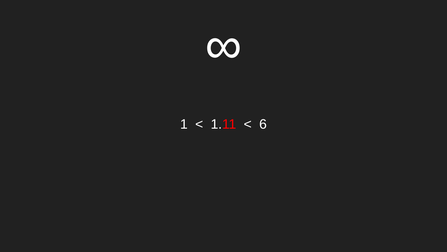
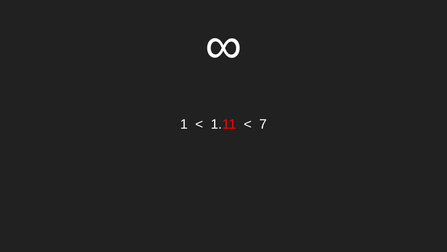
6: 6 -> 7 (263, 124)
